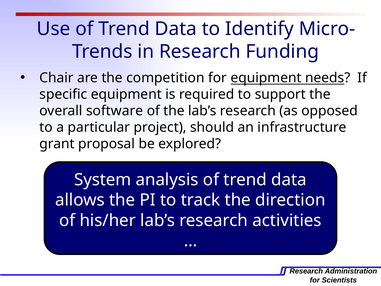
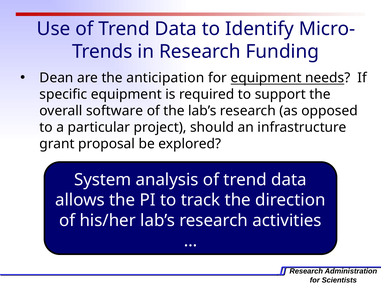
Chair: Chair -> Dean (56, 78)
competition: competition -> anticipation (165, 78)
